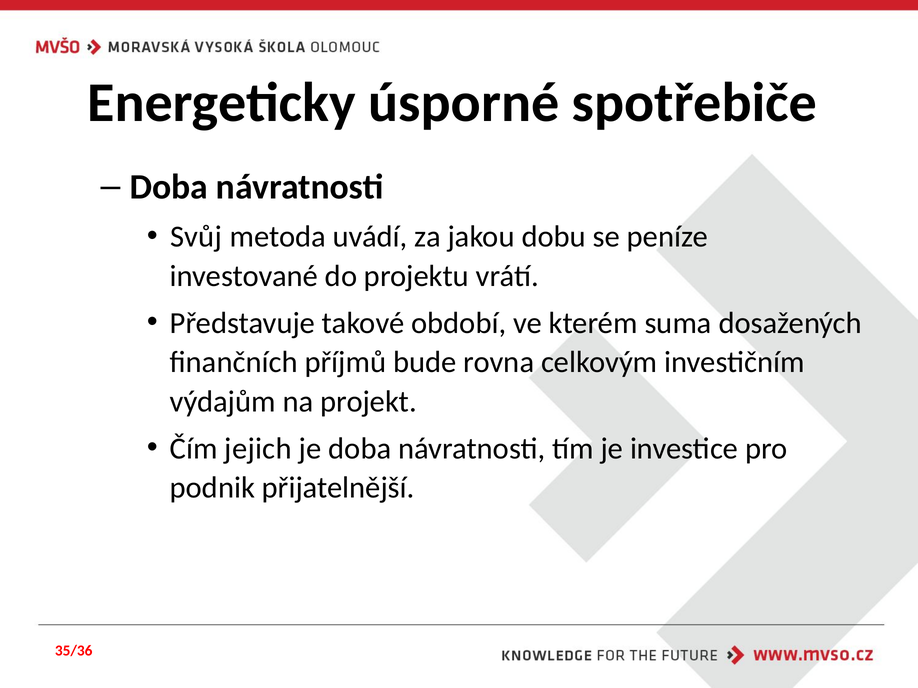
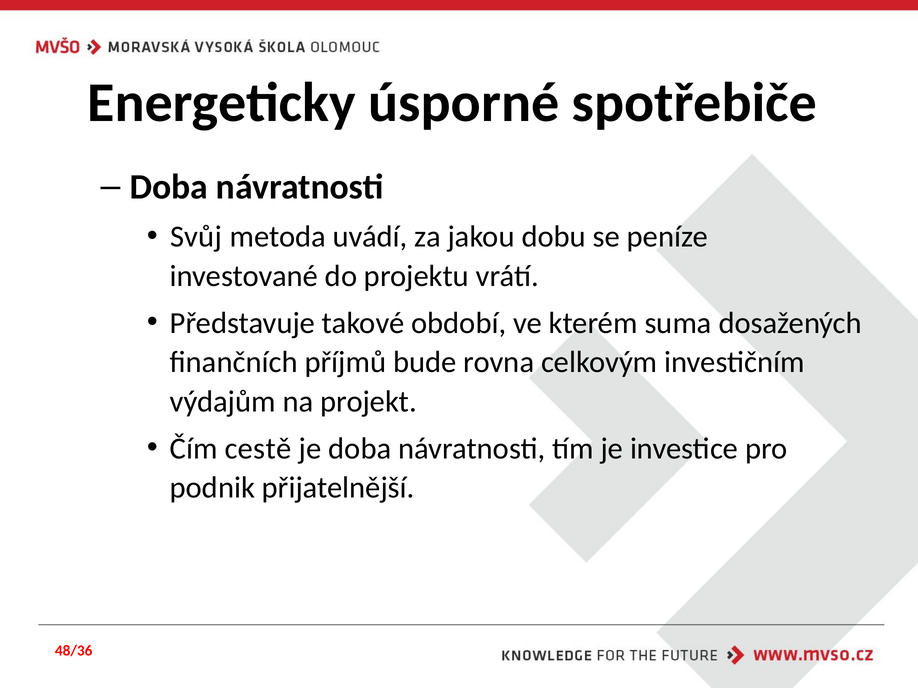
jejich: jejich -> cestě (258, 449)
35/36: 35/36 -> 48/36 (74, 651)
